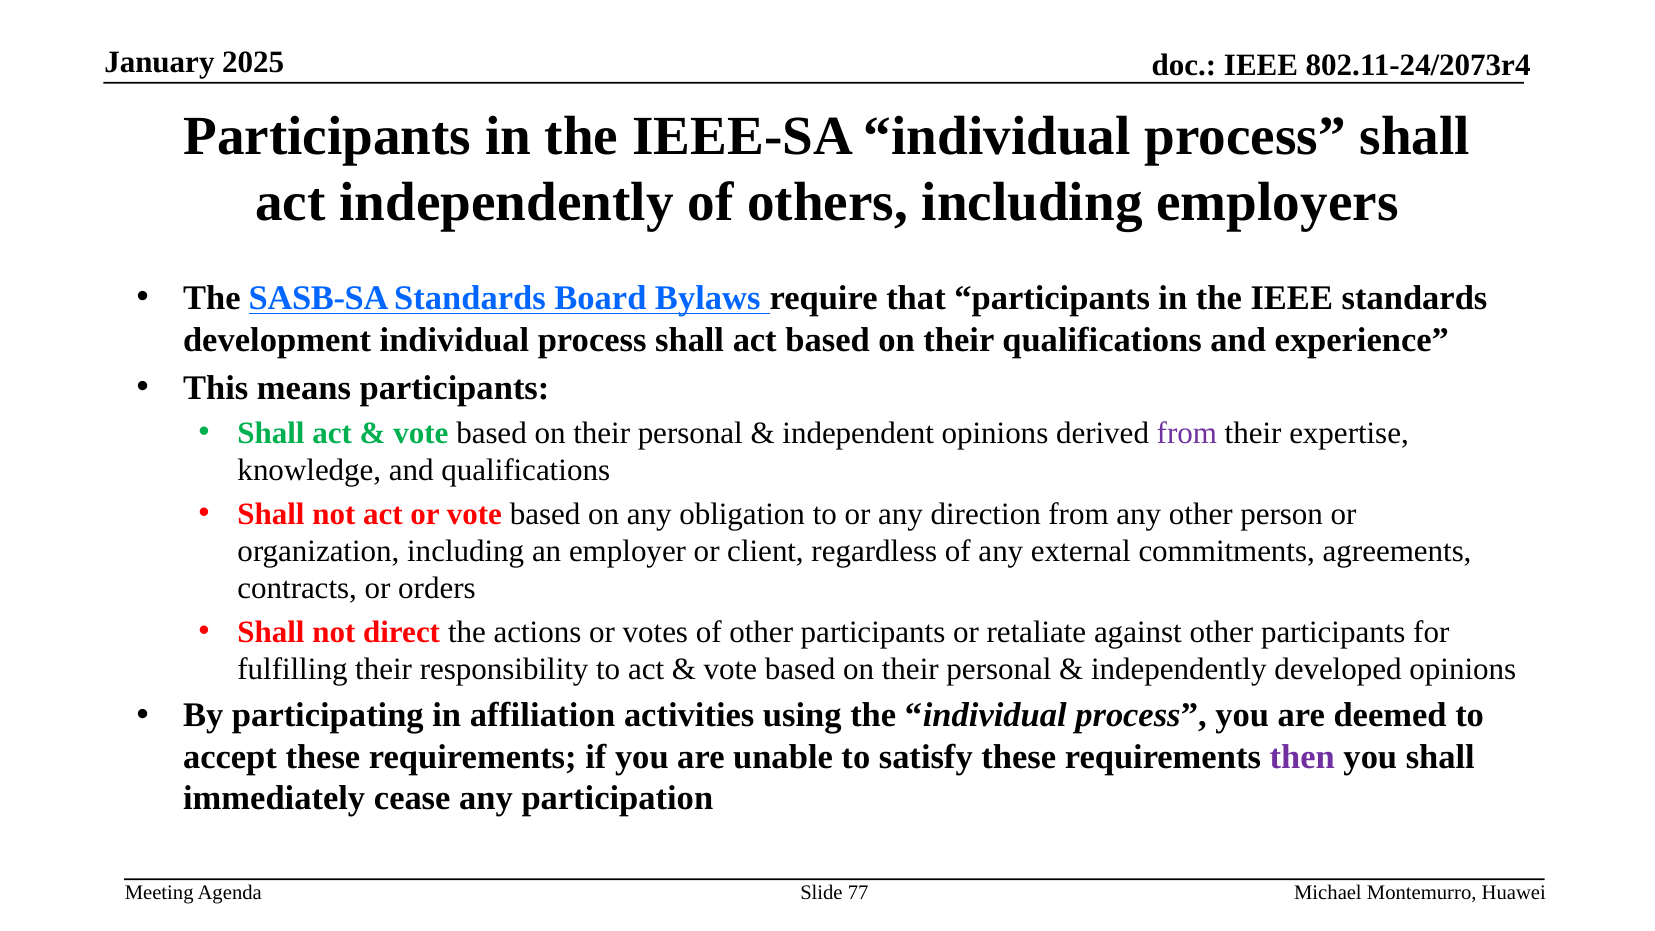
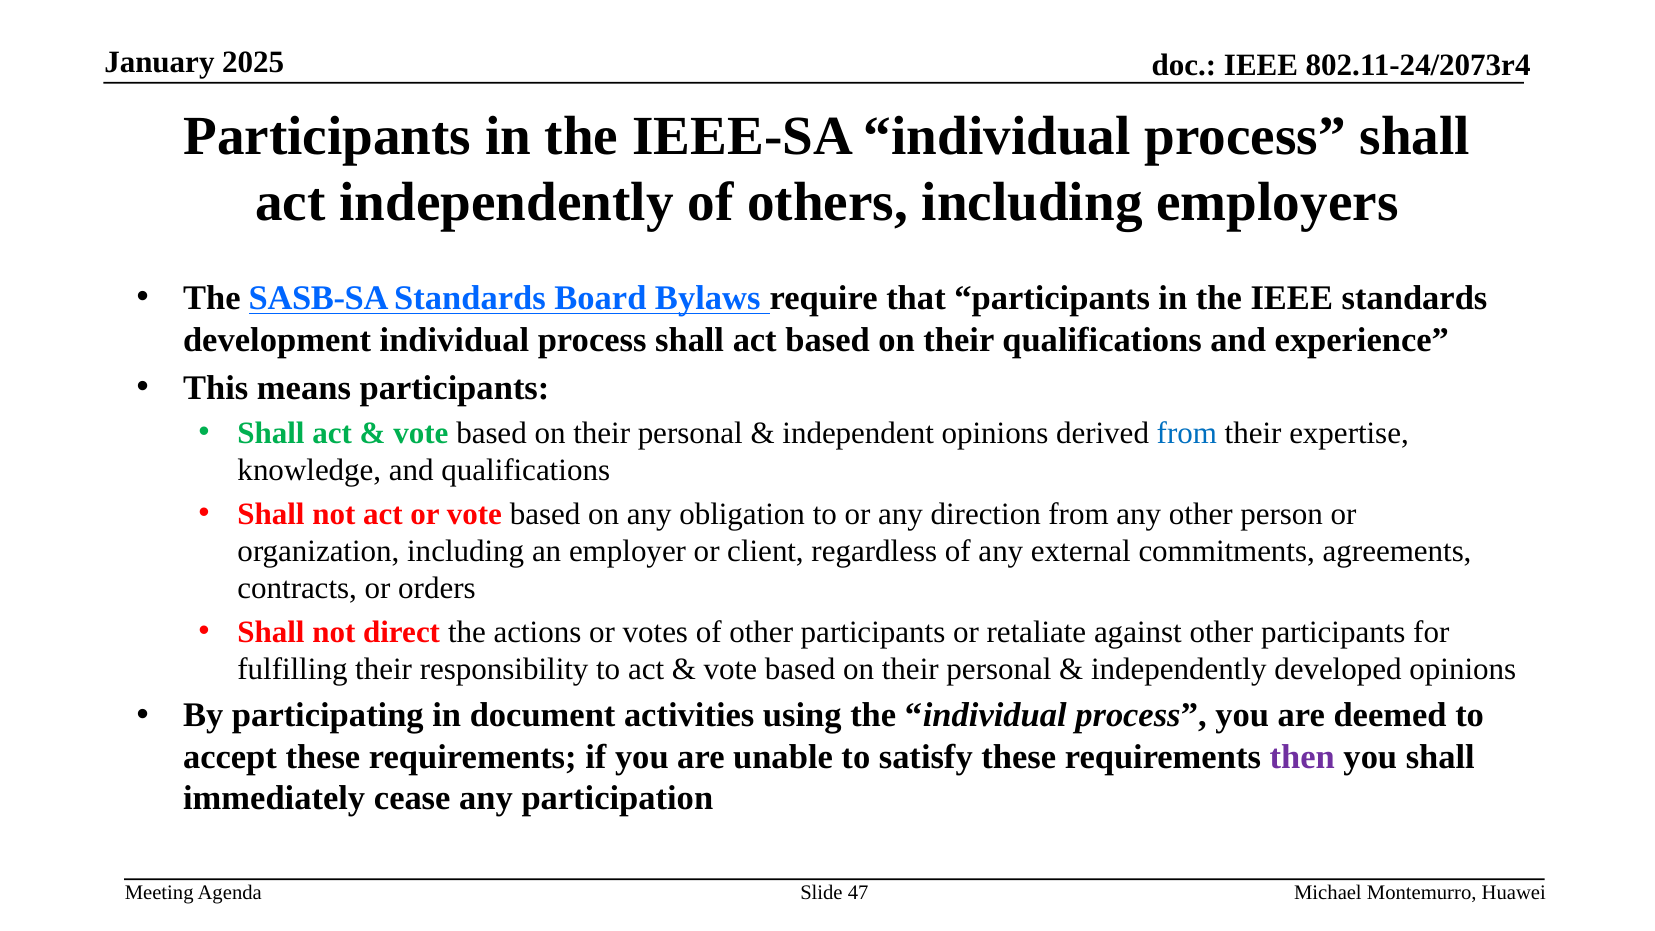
from colour: purple -> blue (1187, 433)
affiliation: affiliation -> document (543, 716)
77: 77 -> 47 (858, 893)
